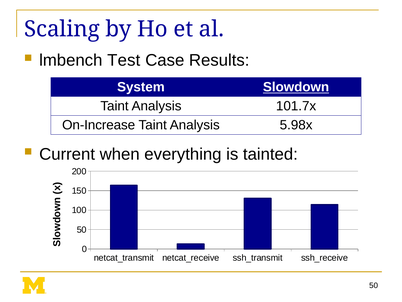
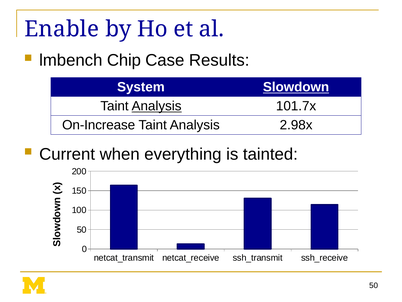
Scaling: Scaling -> Enable (62, 29)
Test: Test -> Chip (124, 60)
Analysis underline: none -> present (157, 106)
5.98x: 5.98x -> 2.98x (296, 125)
